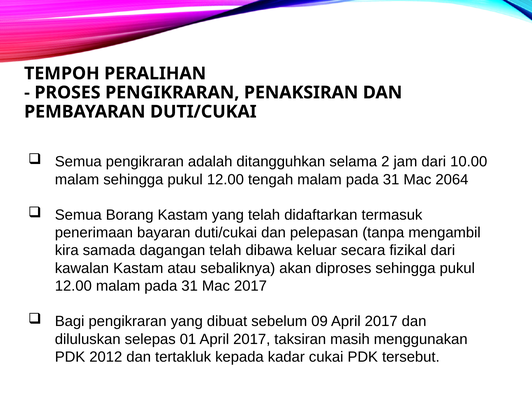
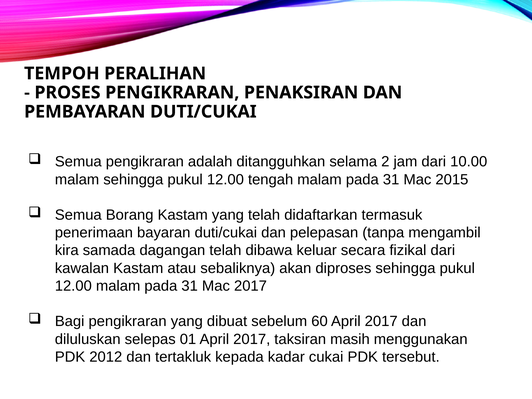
2064: 2064 -> 2015 (452, 179)
09: 09 -> 60 (320, 321)
